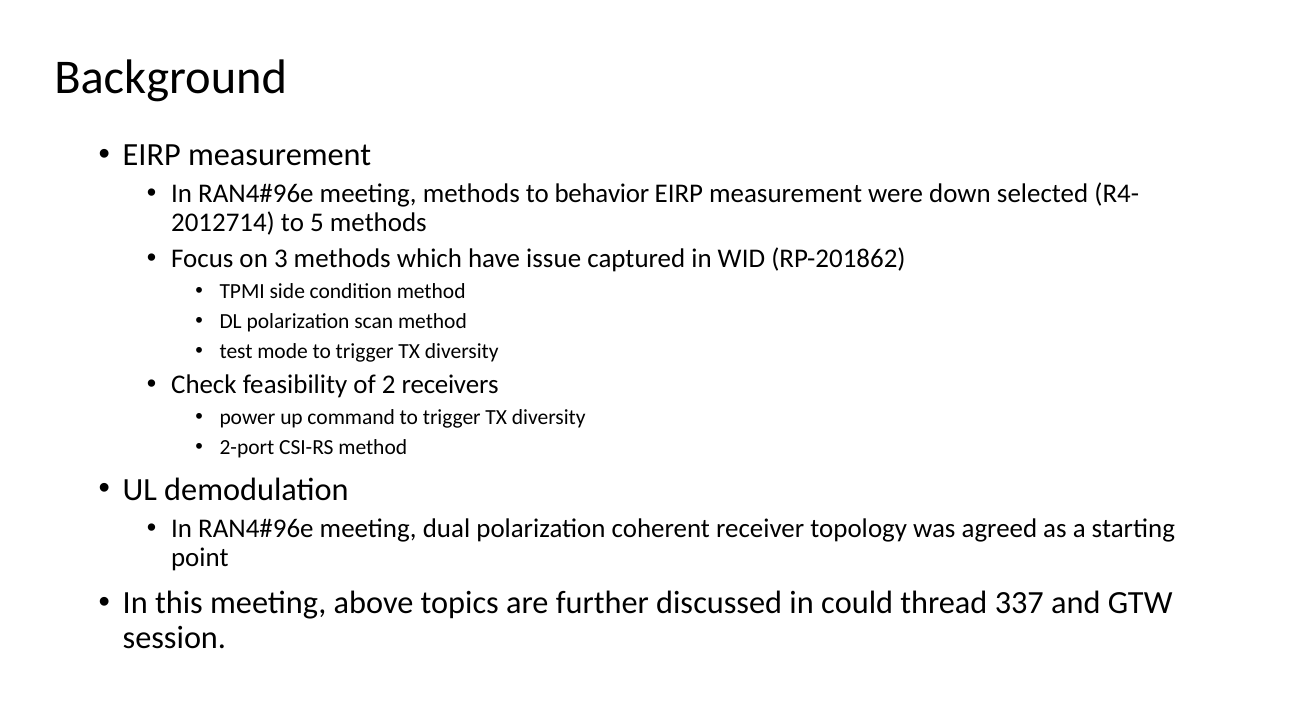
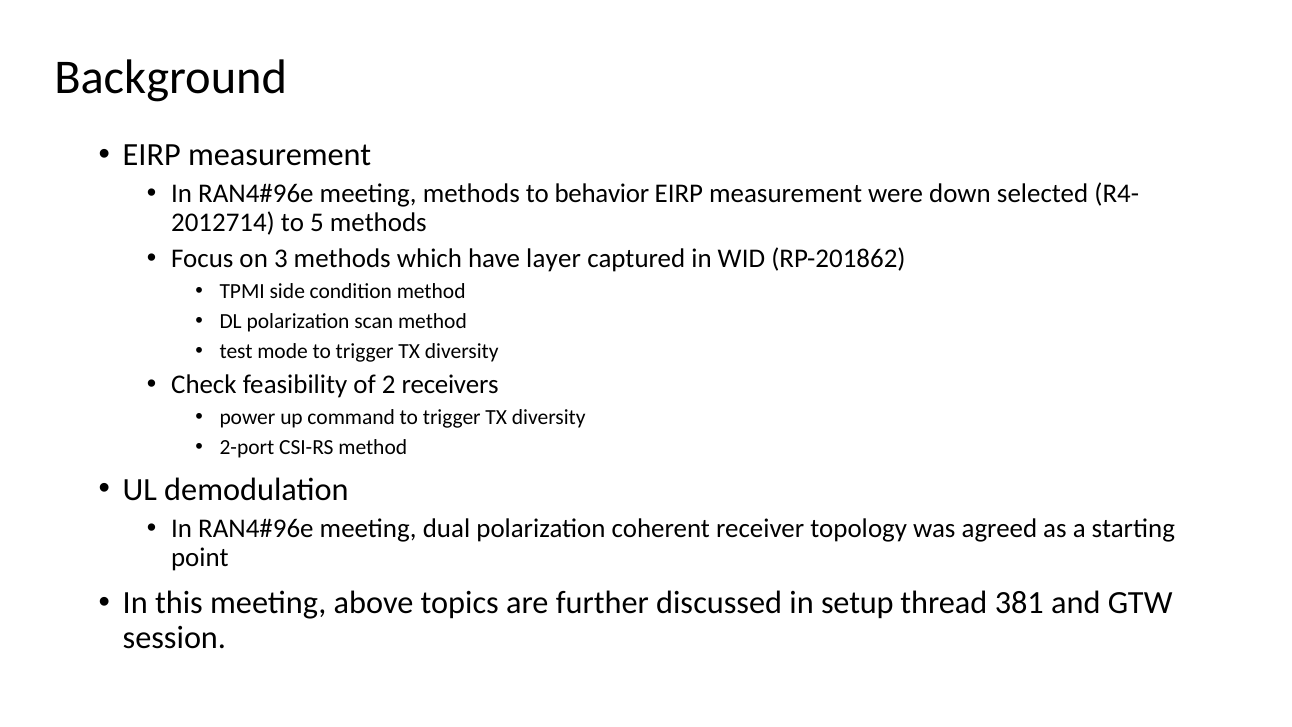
issue: issue -> layer (554, 259)
could: could -> setup (857, 603)
337: 337 -> 381 (1019, 603)
